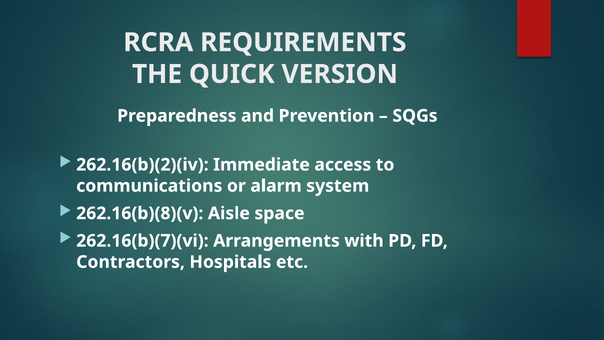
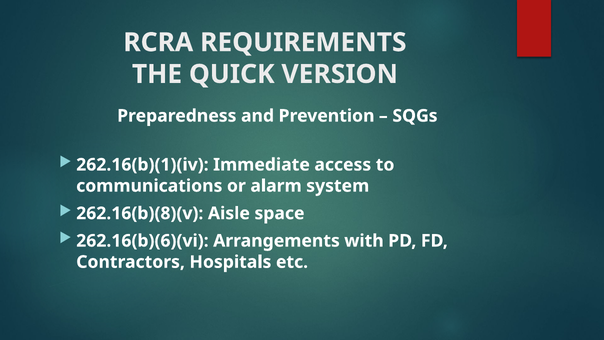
262.16(b)(2)(iv: 262.16(b)(2)(iv -> 262.16(b)(1)(iv (142, 165)
262.16(b)(7)(vi: 262.16(b)(7)(vi -> 262.16(b)(6)(vi (142, 241)
